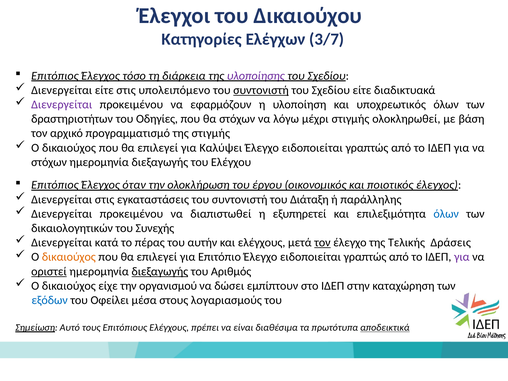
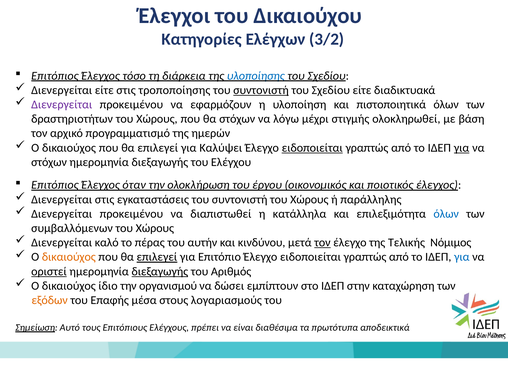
3/7: 3/7 -> 3/2 (327, 39)
υλοποίησης colour: purple -> blue (256, 76)
υπολειπόμενο: υπολειπόμενο -> τροποποίησης (174, 90)
υποχρεωτικός: υποχρεωτικός -> πιστοποιητικά (391, 105)
δραστηριοτήτων του Οδηγίες: Οδηγίες -> Χώρους (157, 119)
της στιγμής: στιγμής -> ημερών (211, 133)
ειδοποιείται underline: none -> present (312, 148)
για underline: none -> present (462, 148)
συντονιστή του Διάταξη: Διάταξη -> Χώρους (309, 199)
εξυπηρετεί: εξυπηρετεί -> κατάλληλα (300, 214)
δικαιολογητικών: δικαιολογητικών -> συμβαλλόμενων (72, 228)
Συνεχής: Συνεχής -> Χώρους (155, 228)
κατά: κατά -> καλό (107, 243)
και ελέγχους: ελέγχους -> κινδύνου (262, 243)
Δράσεις: Δράσεις -> Νόμιμος (451, 243)
επιλεγεί underline: none -> present (157, 257)
για colour: purple -> blue (462, 257)
είχε: είχε -> ίδιο (108, 286)
εξόδων colour: blue -> orange (50, 300)
Οφείλει: Οφείλει -> Επαφής (110, 300)
αποδεικτικά underline: present -> none (385, 328)
